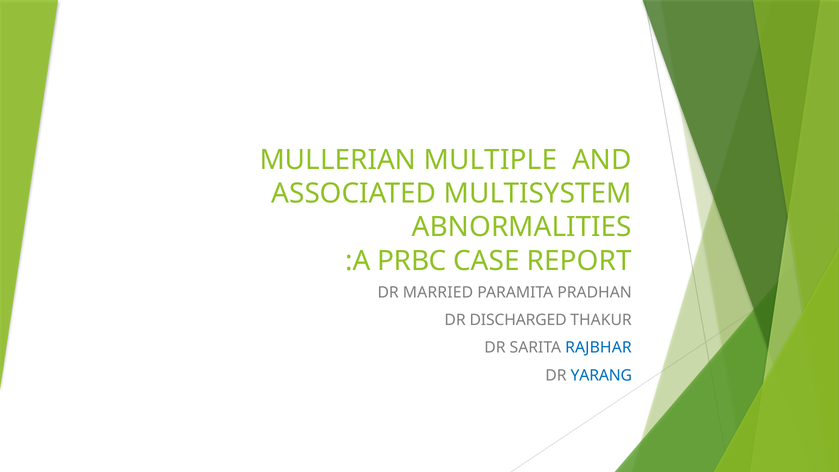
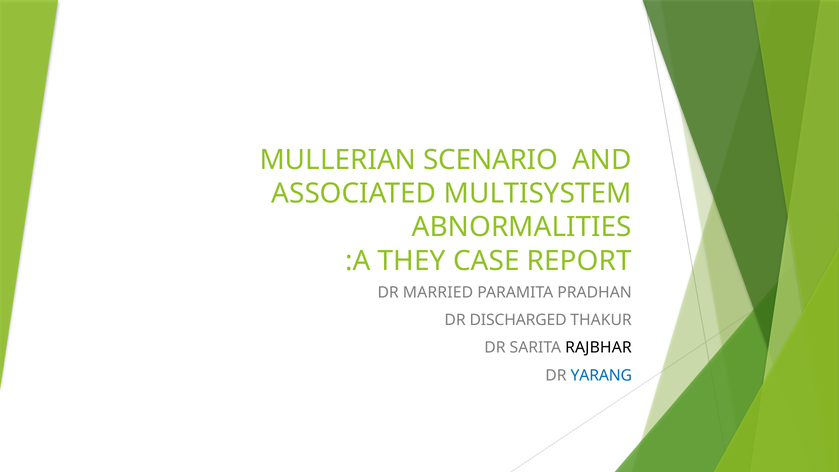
MULTIPLE: MULTIPLE -> SCENARIO (491, 160)
PRBC: PRBC -> THEY (412, 261)
RAJBHAR colour: blue -> black (598, 348)
